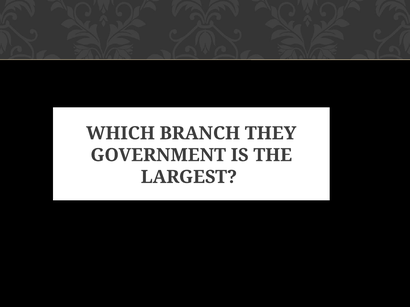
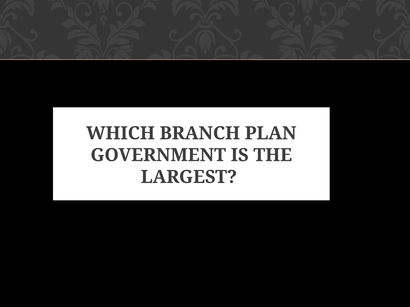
THEY: THEY -> PLAN (271, 133)
